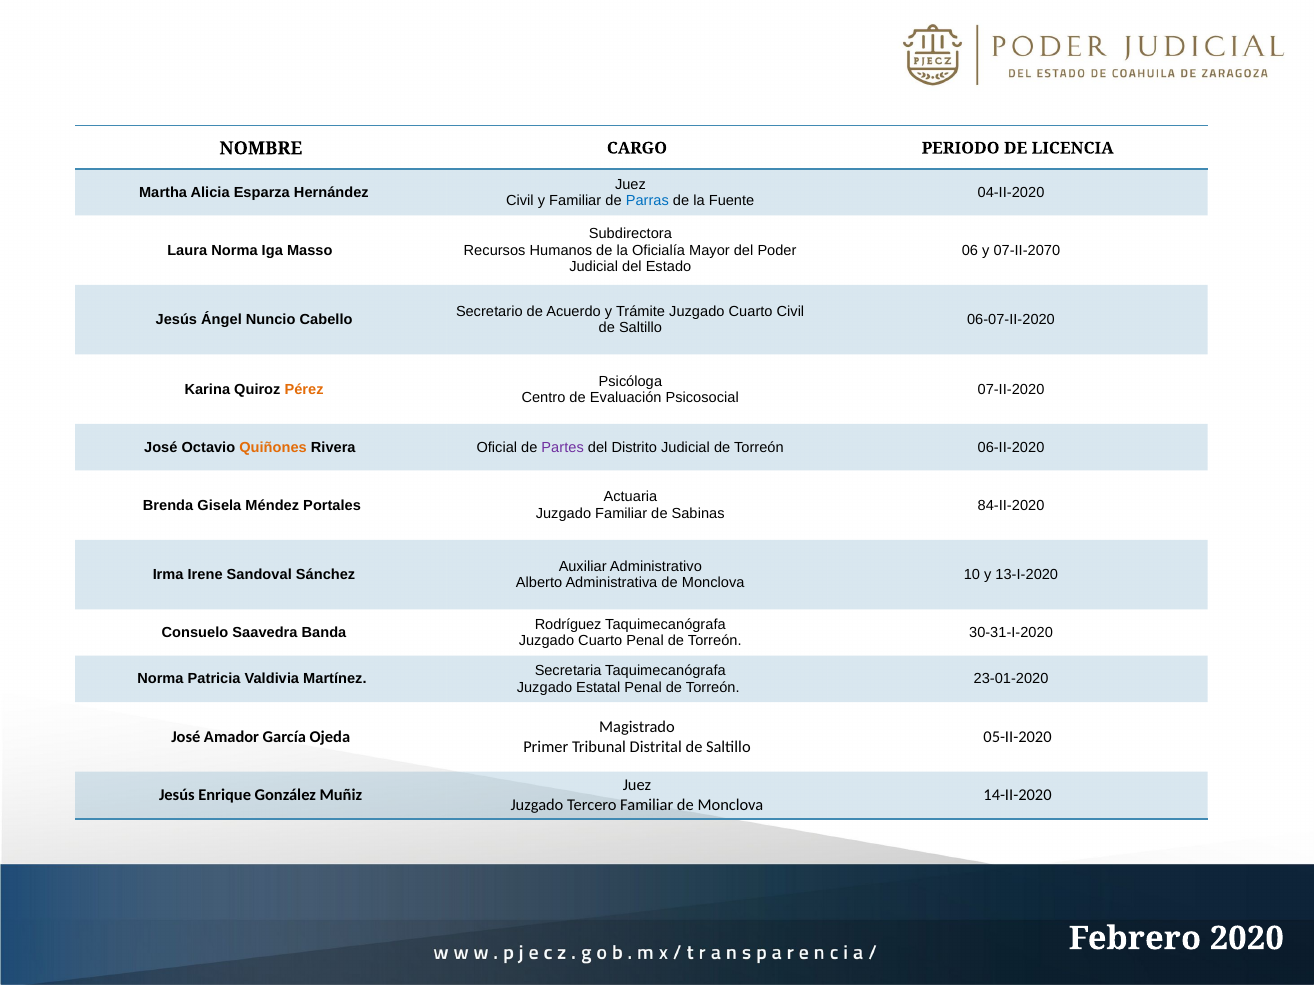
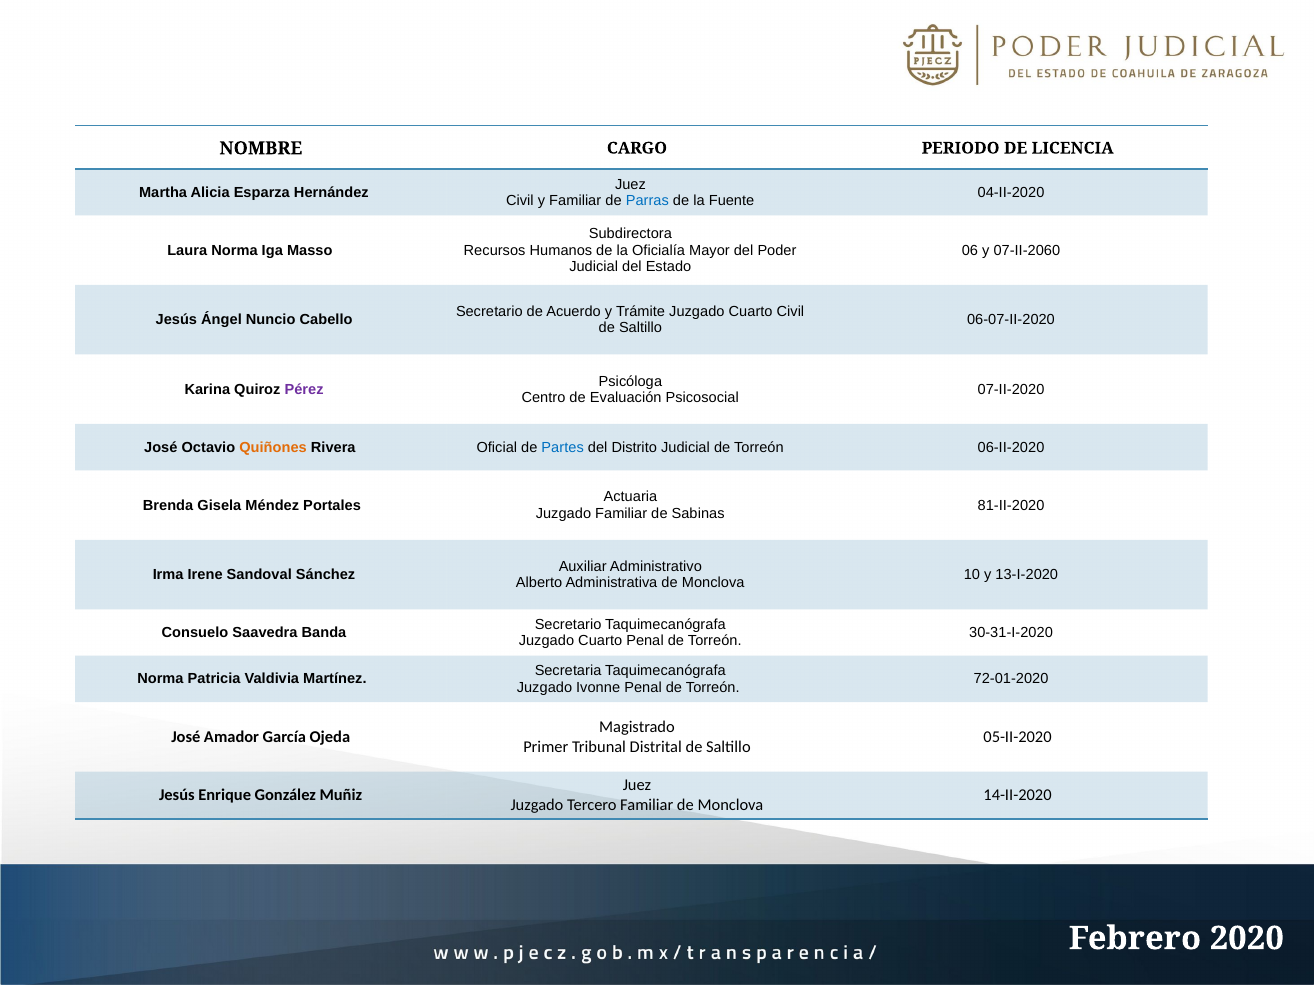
07-II-2070: 07-II-2070 -> 07-II-2060 (1027, 250)
Pérez colour: orange -> purple (304, 390)
Partes colour: purple -> blue (563, 448)
84-II-2020: 84-II-2020 -> 81-II-2020 (1011, 506)
Rodríguez: Rodríguez -> Secretario (568, 625)
23-01-2020: 23-01-2020 -> 72-01-2020 (1011, 680)
Estatal: Estatal -> Ivonne (598, 688)
